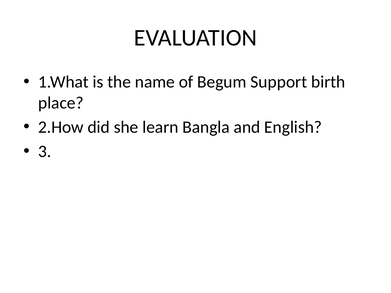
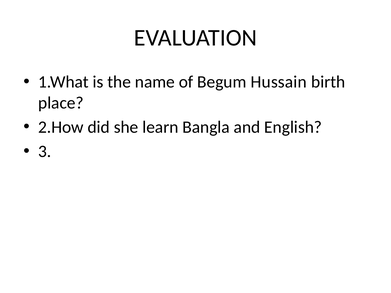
Support: Support -> Hussain (279, 82)
